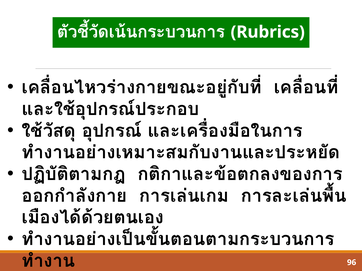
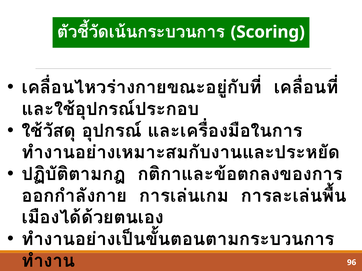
Rubrics: Rubrics -> Scoring (268, 32)
